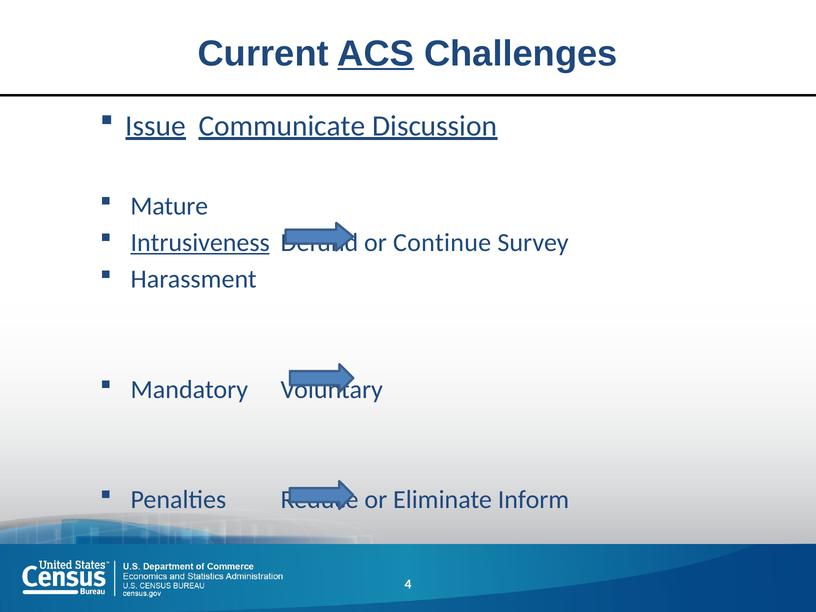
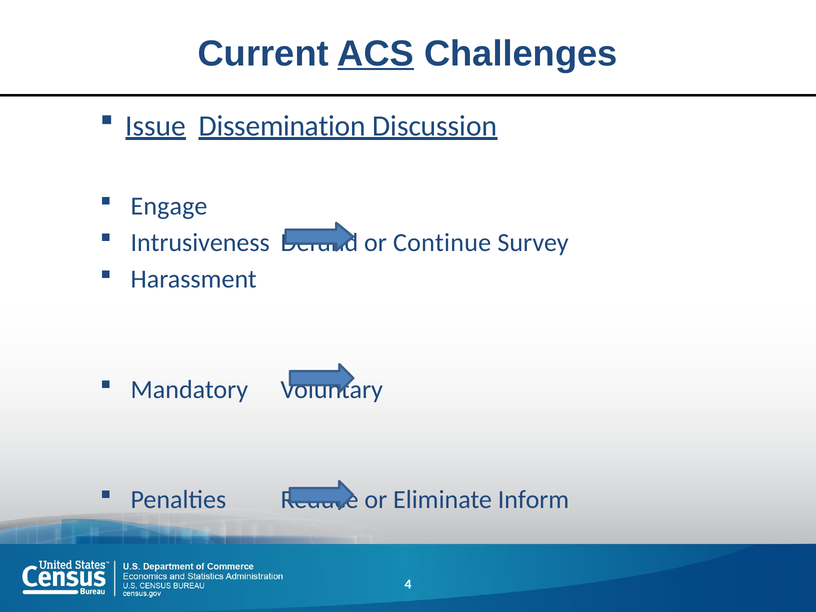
Communicate: Communicate -> Dissemination (282, 126)
Mature: Mature -> Engage (169, 206)
Intrusiveness underline: present -> none (200, 243)
